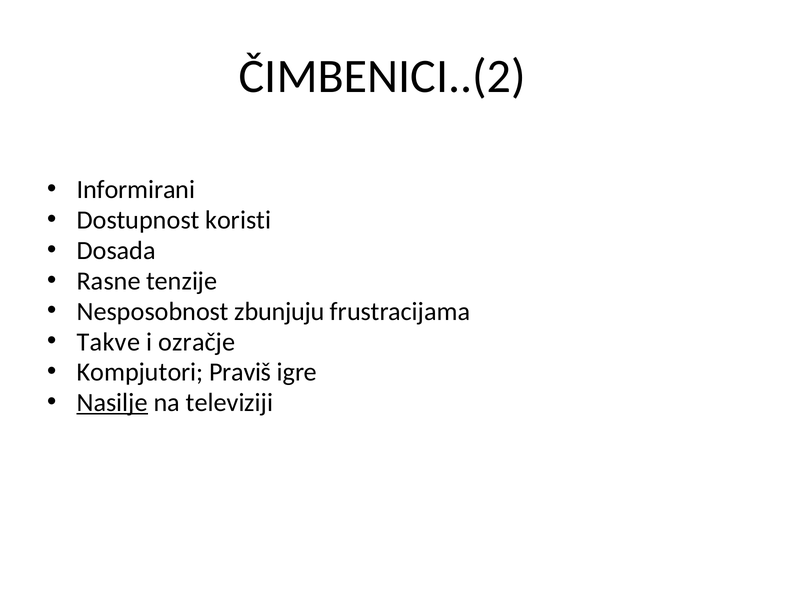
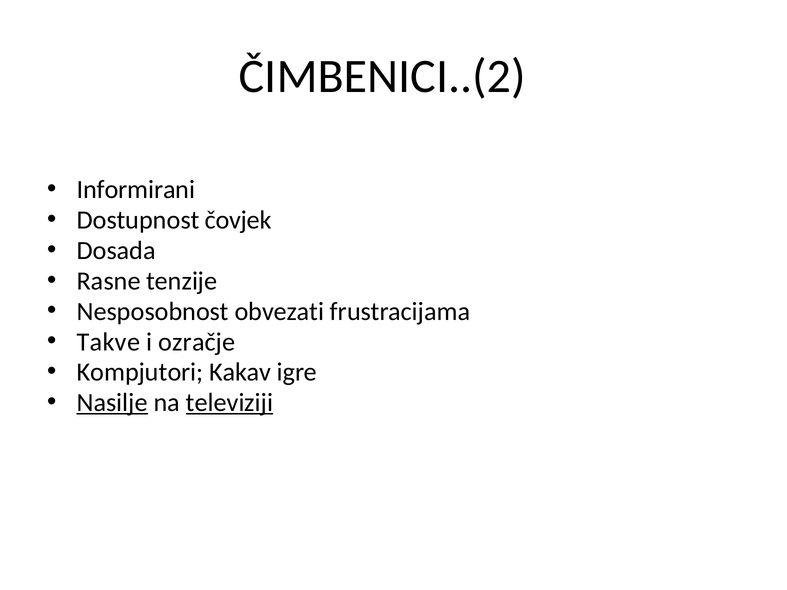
koristi: koristi -> čovjek (238, 220)
zbunjuju: zbunjuju -> obvezati (279, 312)
Praviš: Praviš -> Kakav (240, 372)
televiziji underline: none -> present (230, 403)
